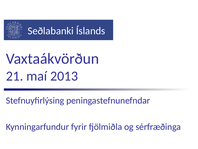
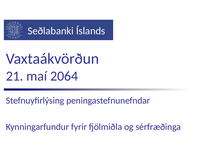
2013: 2013 -> 2064 (64, 76)
